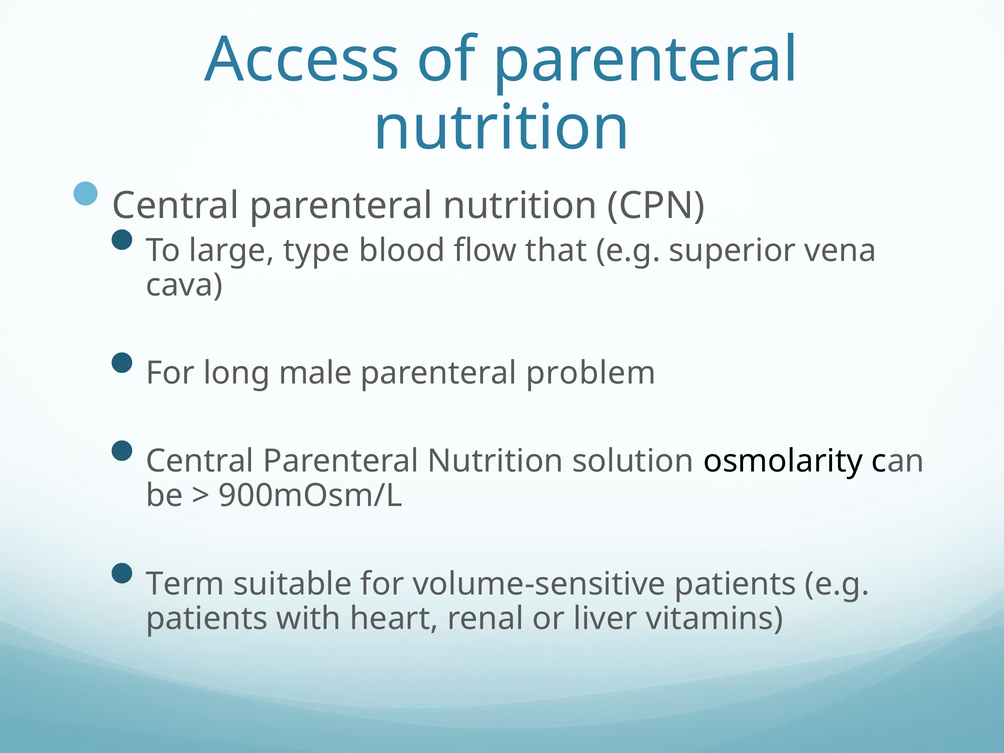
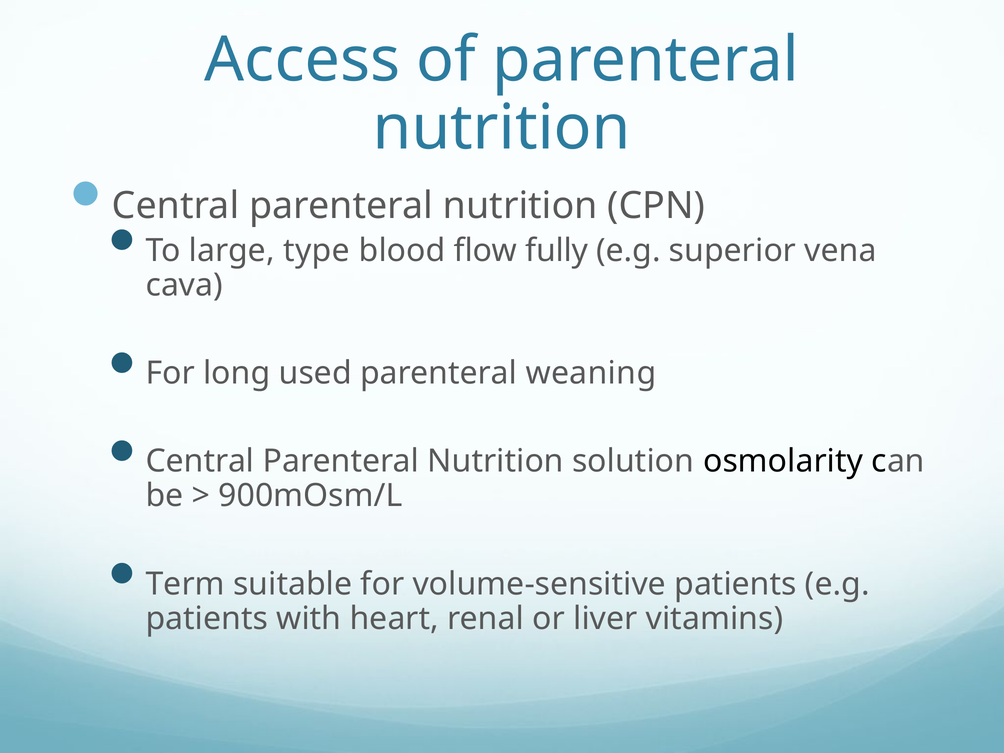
that: that -> fully (557, 250)
male: male -> used (315, 373)
problem: problem -> weaning (591, 373)
